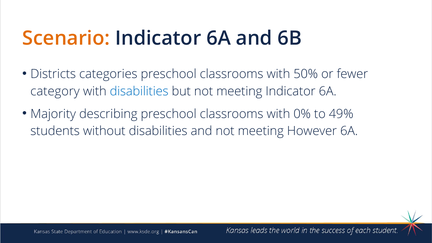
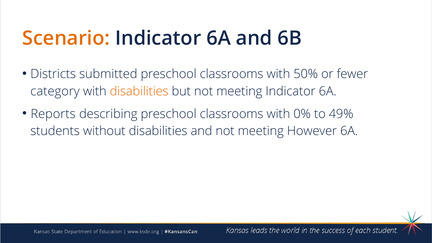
categories: categories -> submitted (108, 74)
disabilities colour: blue -> orange (139, 91)
Majority: Majority -> Reports (53, 114)
